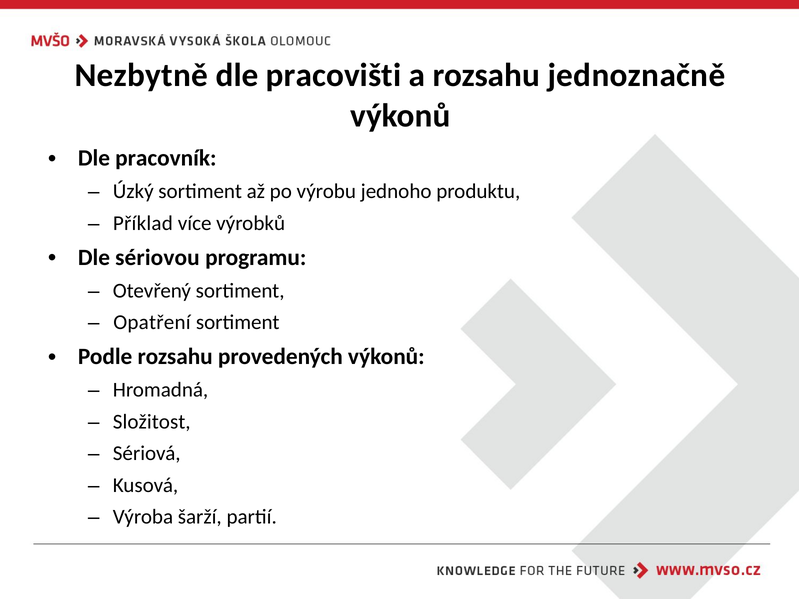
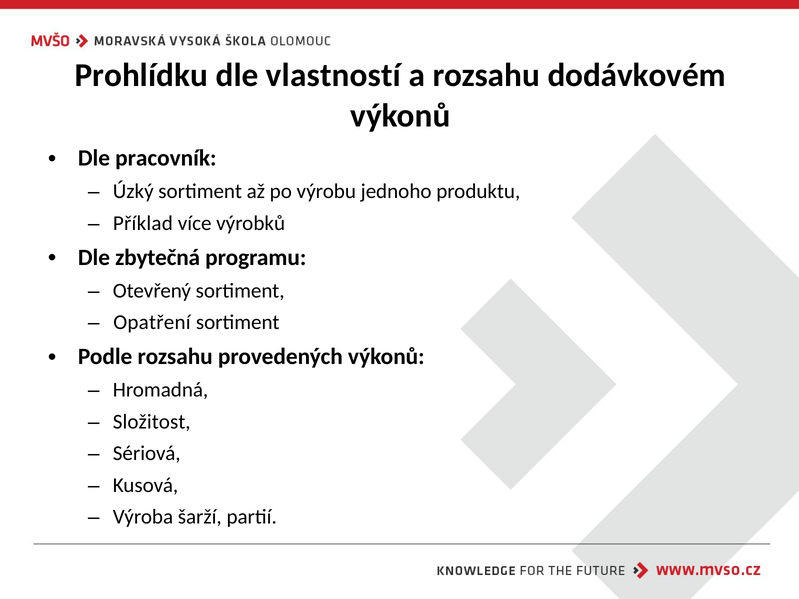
Nezbytně: Nezbytně -> Prohlídku (141, 75)
pracovišti: pracovišti -> vlastností (333, 75)
jednoznačně: jednoznačně -> dodávkovém (637, 75)
sériovou: sériovou -> zbytečná (158, 258)
